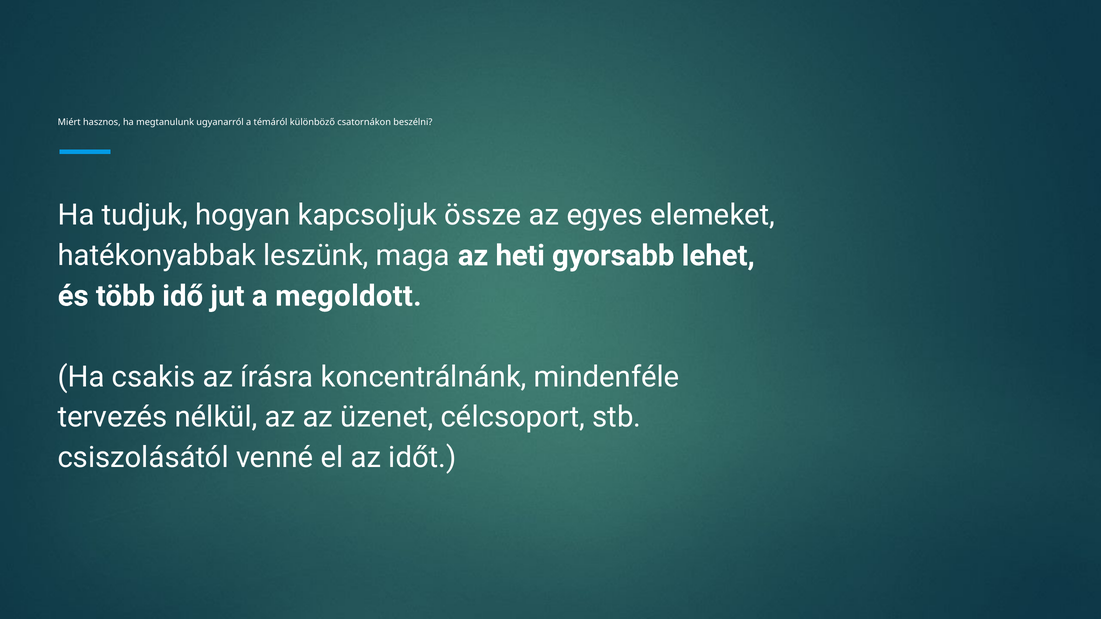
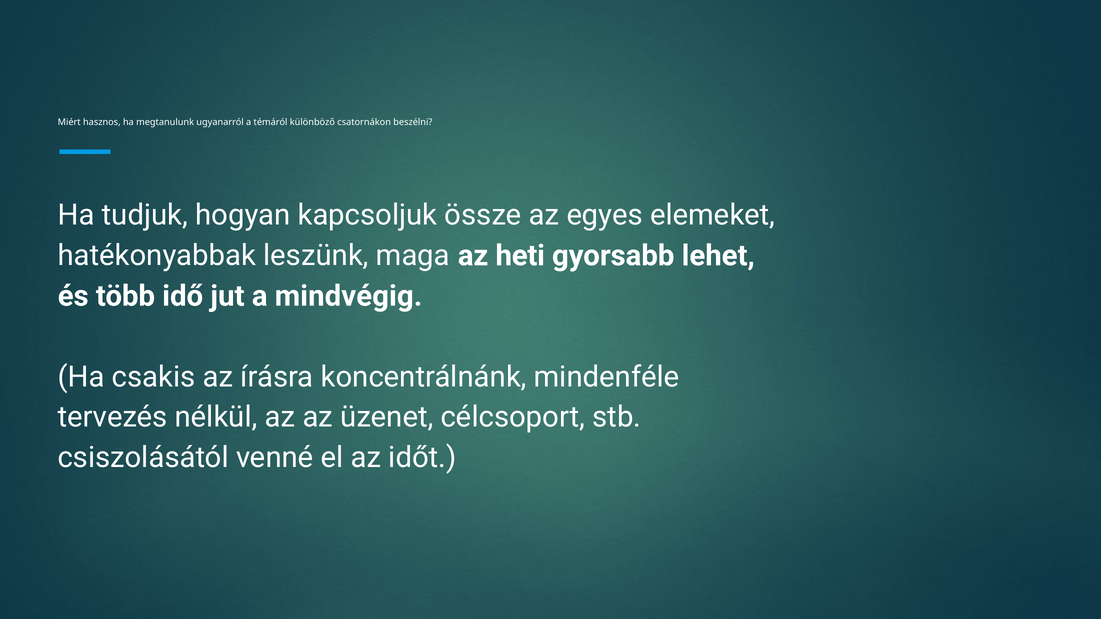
megoldott: megoldott -> mindvégig (349, 296)
